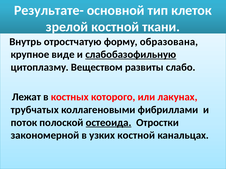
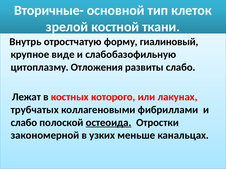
Результате-: Результате- -> Вторичные- (49, 10)
образована: образована -> гиалиновый (169, 42)
слабобазофильную underline: present -> none (131, 55)
Веществом: Веществом -> Отложения (97, 67)
поток: поток -> слабо (24, 123)
узких костной: костной -> меньше (136, 136)
